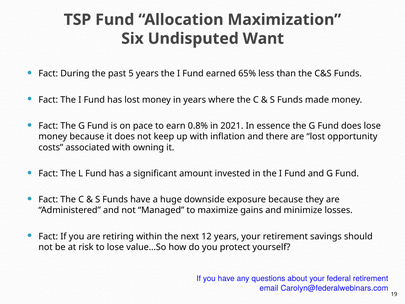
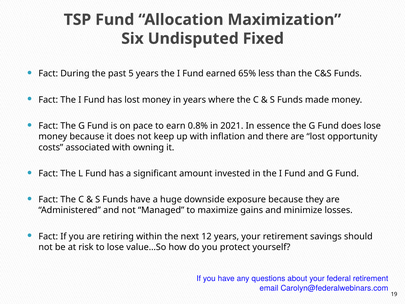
Want: Want -> Fixed (263, 39)
